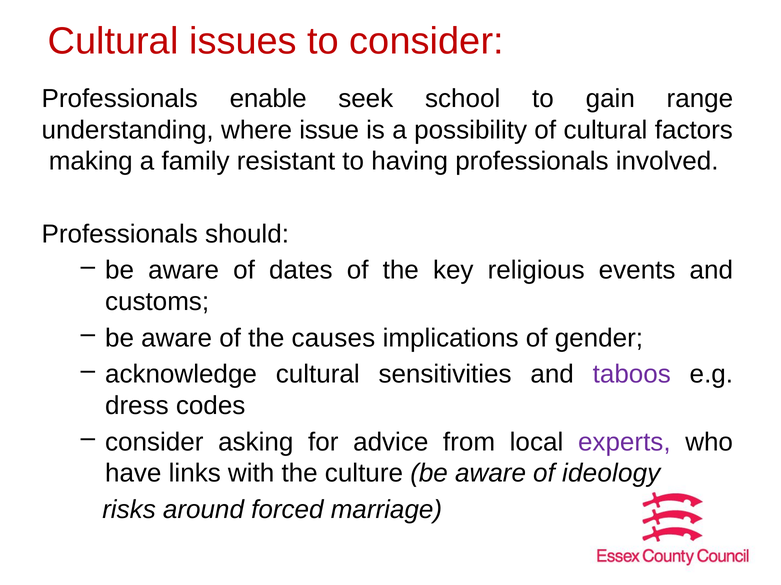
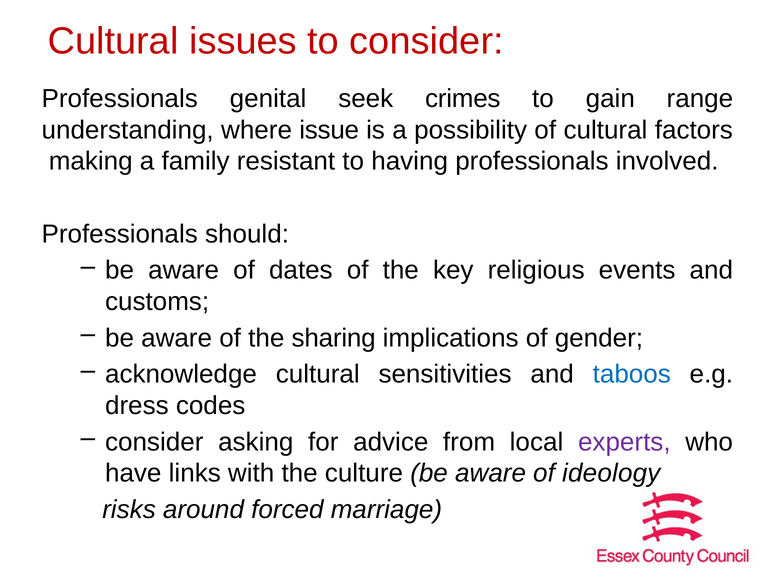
enable: enable -> genital (268, 99)
school: school -> crimes (463, 99)
causes: causes -> sharing (334, 338)
taboos colour: purple -> blue (632, 375)
